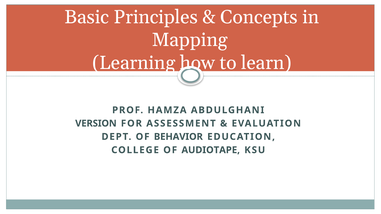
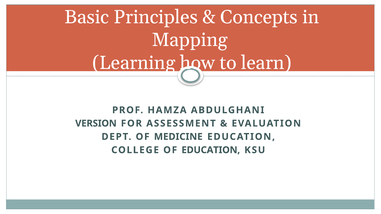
BEHAVIOR: BEHAVIOR -> MEDICINE (178, 137)
OF AUDIOTAPE: AUDIOTAPE -> EDUCATION (211, 150)
